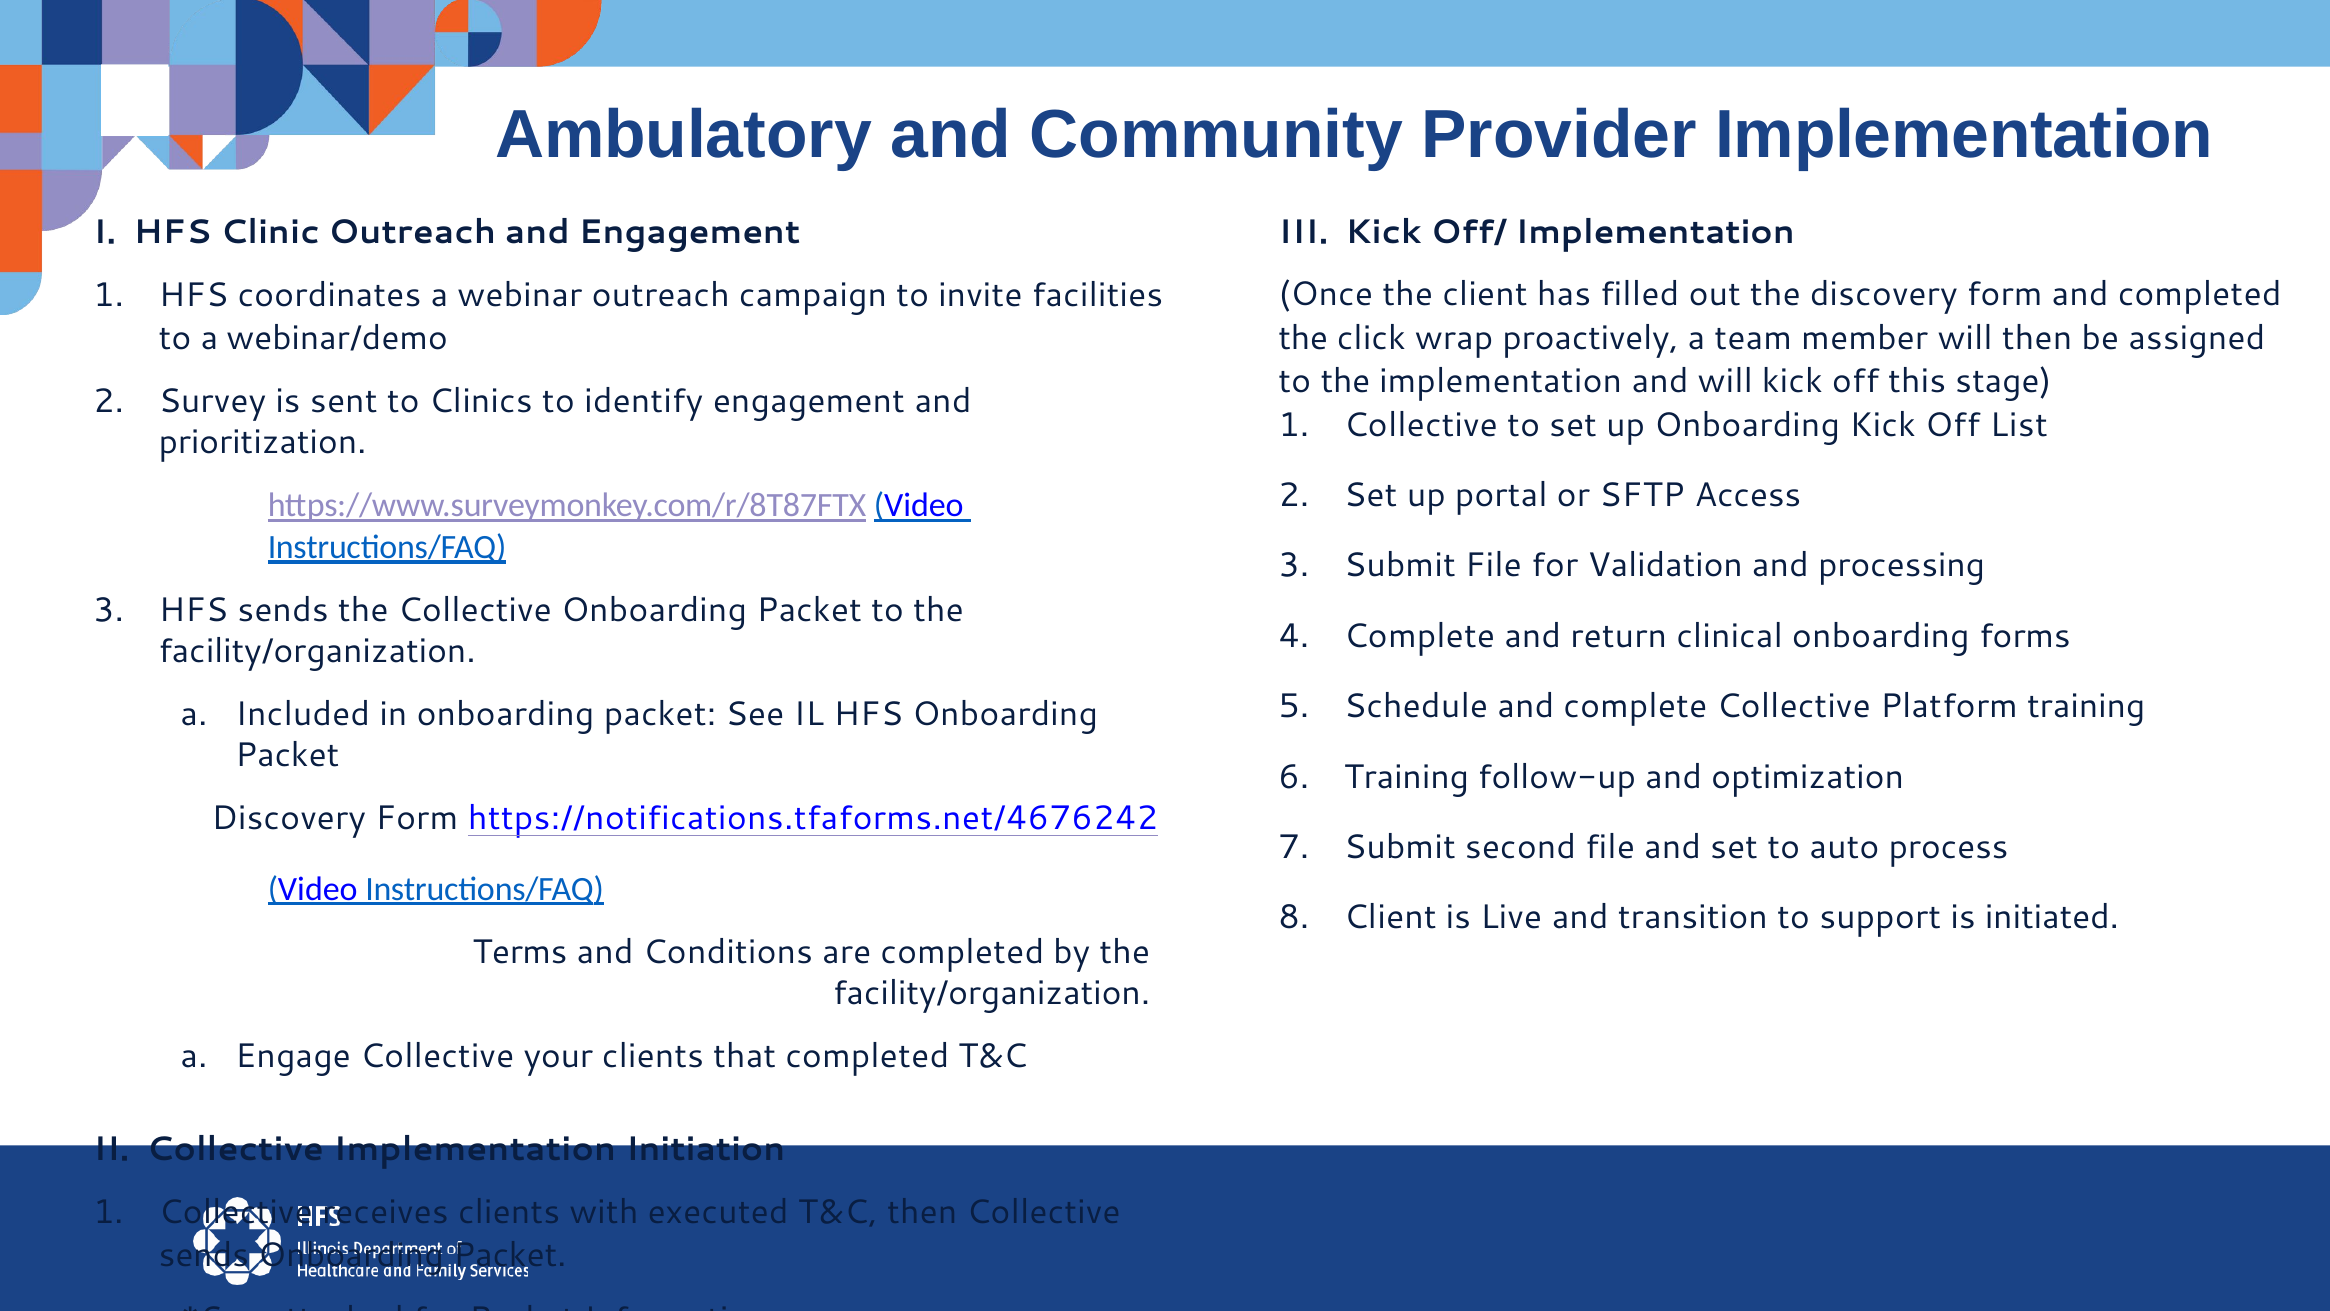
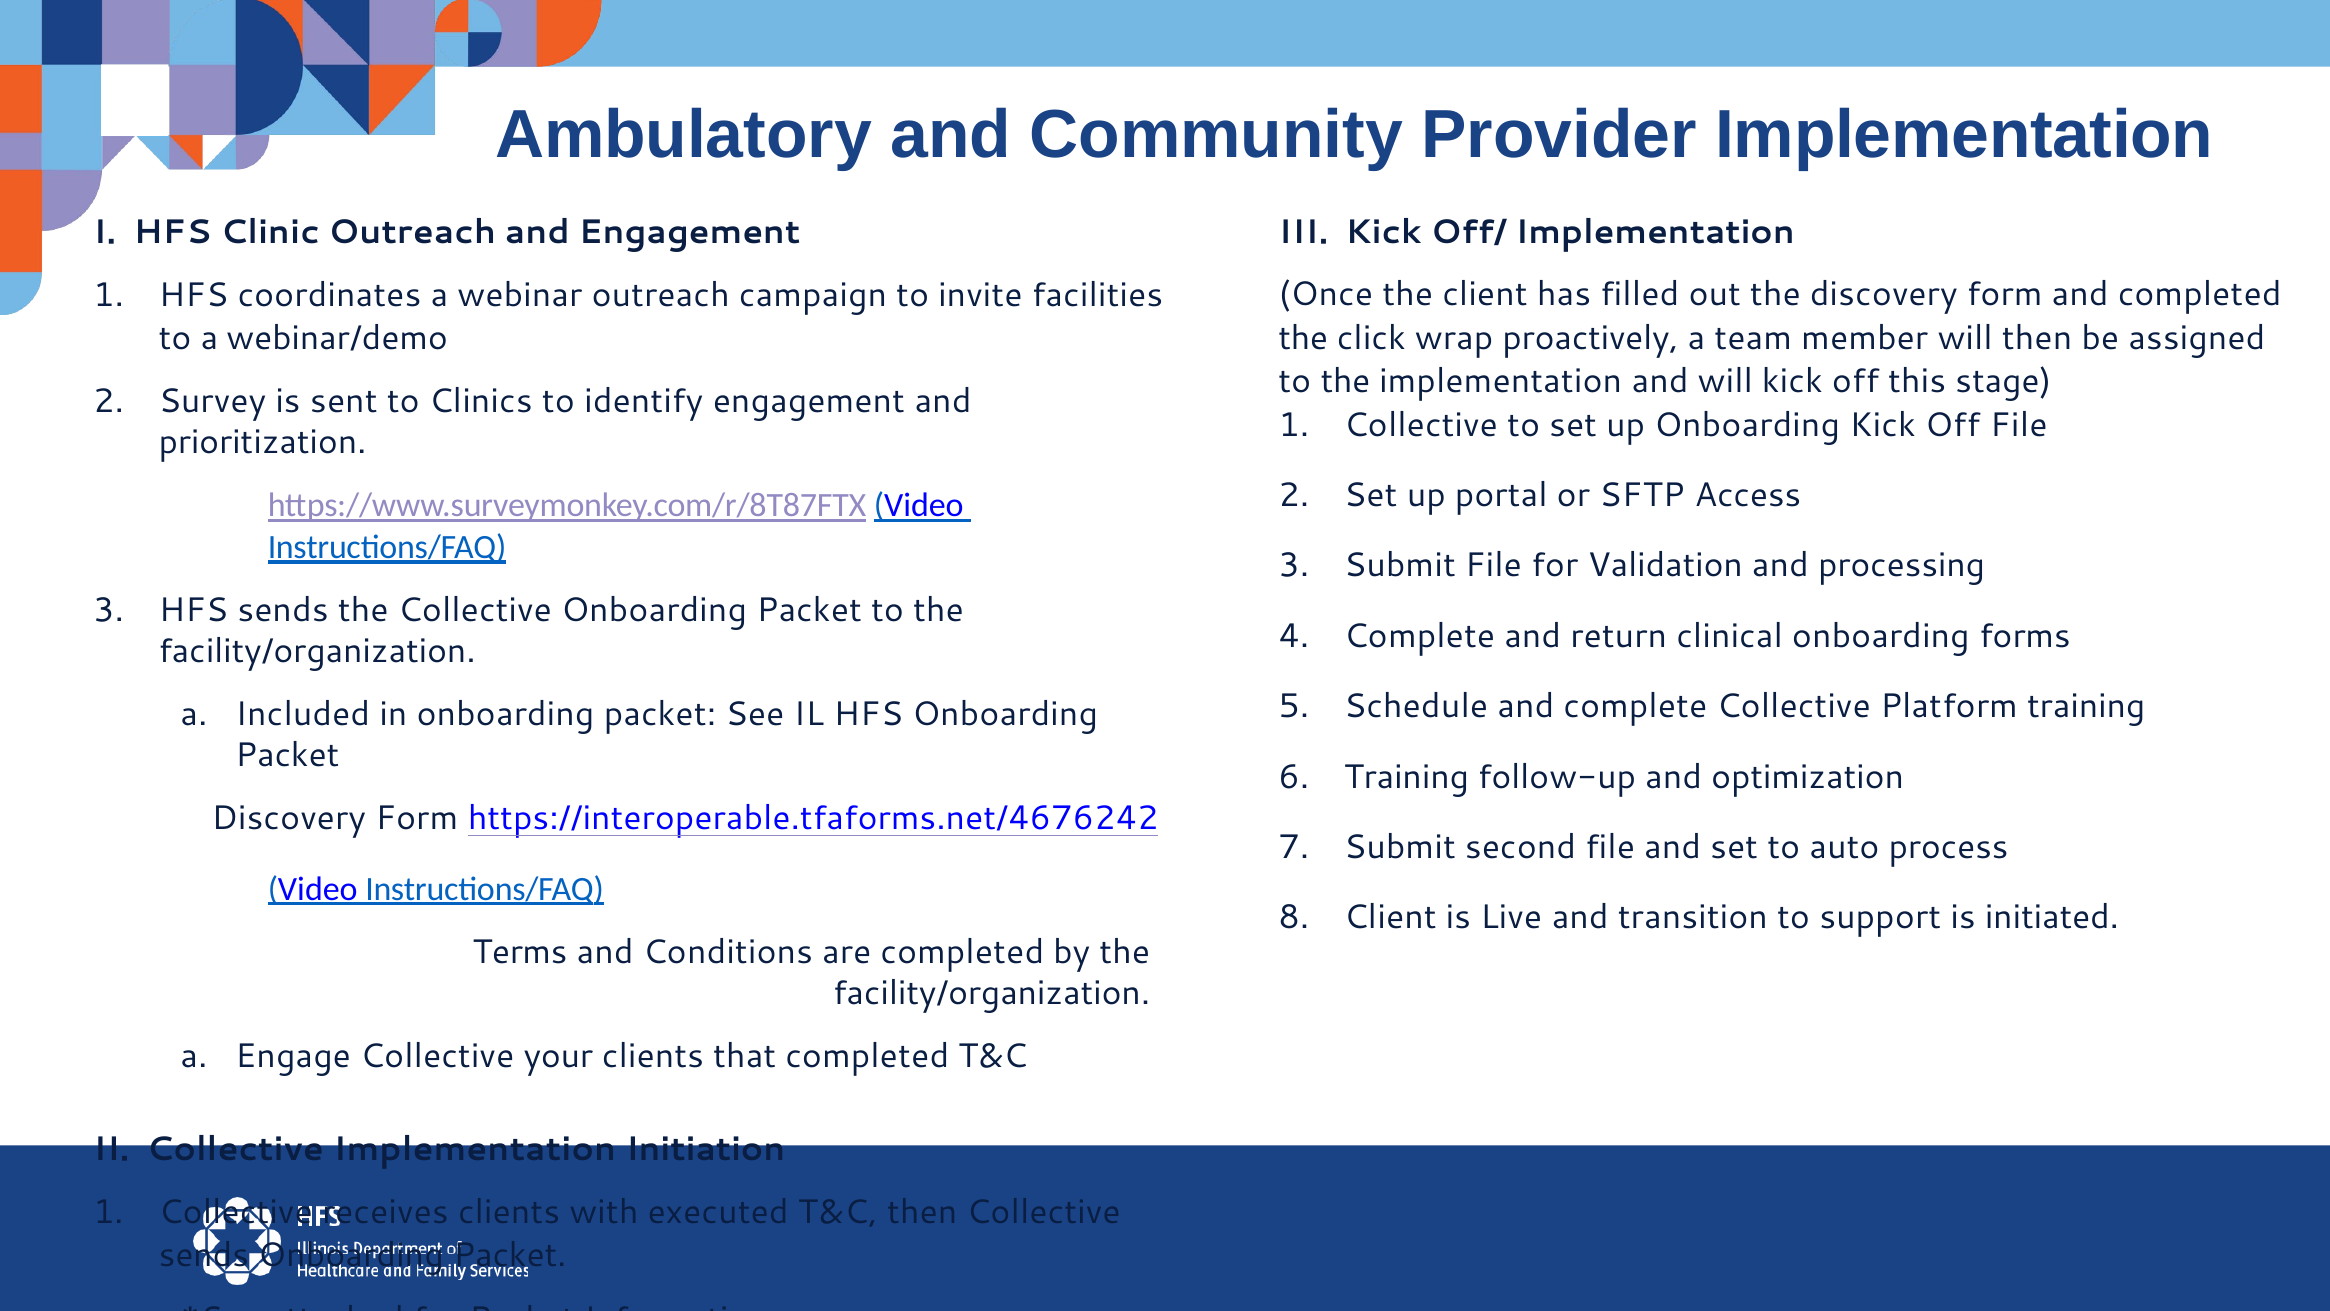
Off List: List -> File (2019, 425)
https://notifications.tfaforms.net/4676242: https://notifications.tfaforms.net/4676242 -> https://interoperable.tfaforms.net/4676242 (813, 818)
